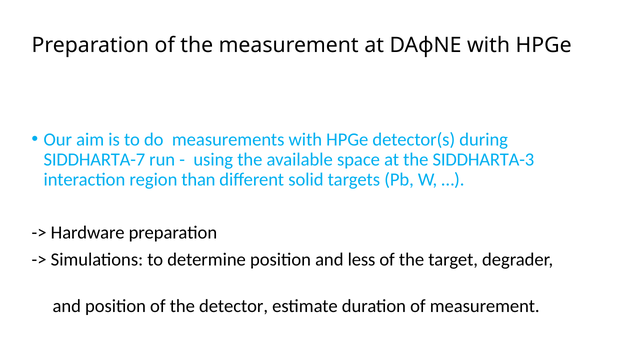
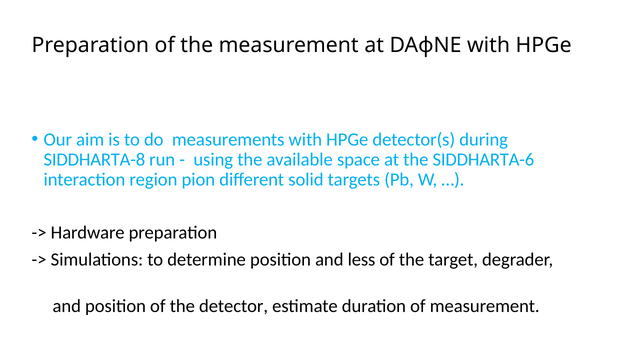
SIDDHARTA-7: SIDDHARTA-7 -> SIDDHARTA-8 (94, 160)
SIDDHARTA-3: SIDDHARTA-3 -> SIDDHARTA-6 (483, 160)
than: than -> pion (198, 180)
